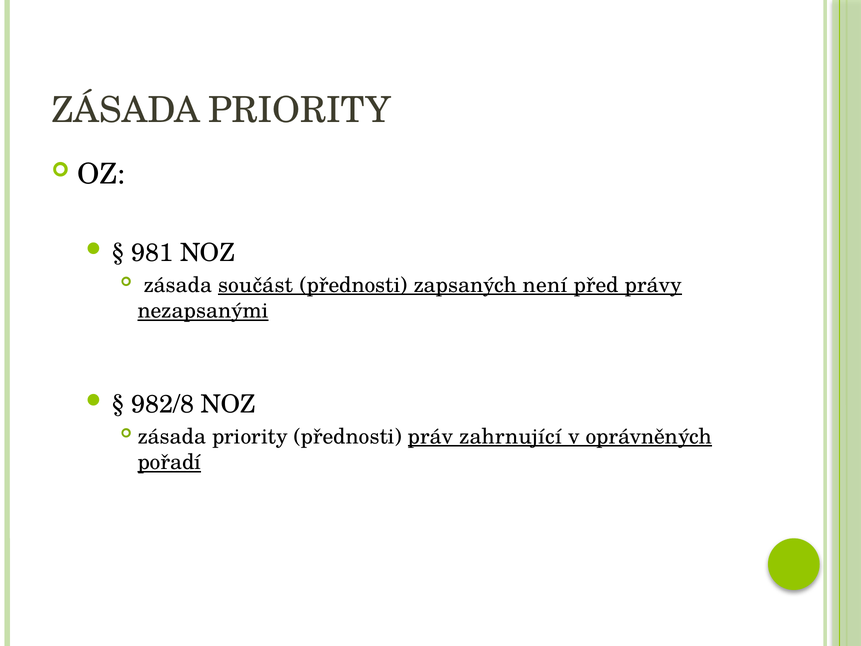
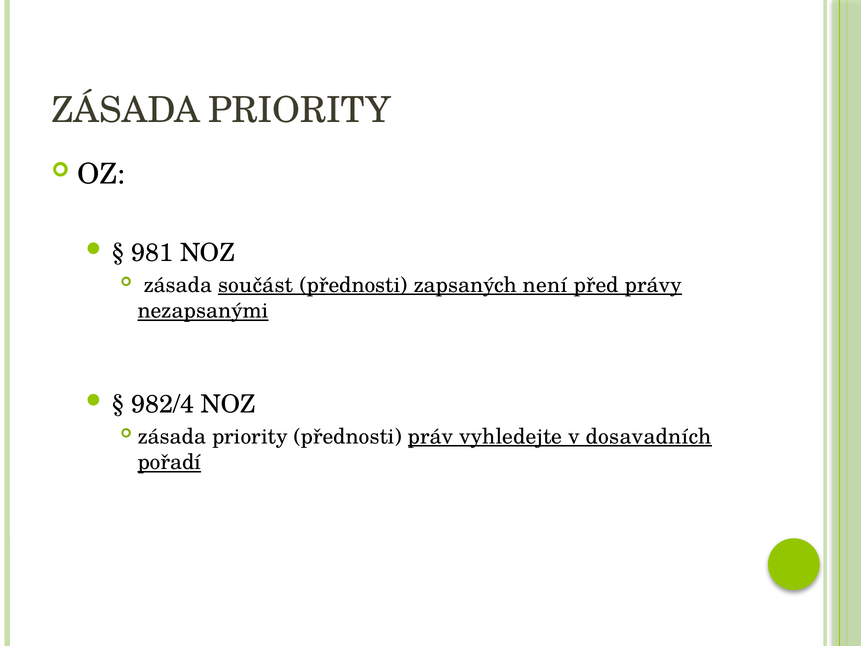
982/8: 982/8 -> 982/4 (163, 404)
zahrnující: zahrnující -> vyhledejte (511, 436)
oprávněných: oprávněných -> dosavadních (649, 436)
